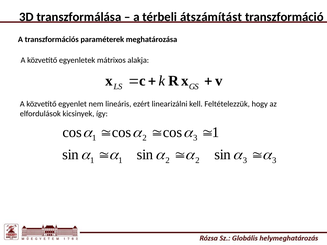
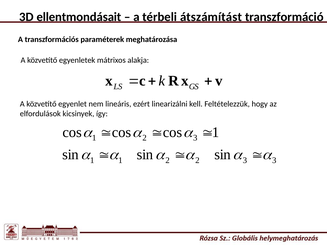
transzformálása: transzformálása -> ellentmondásait (79, 17)
